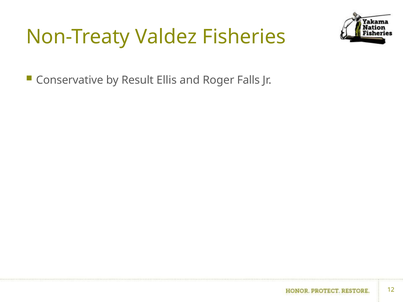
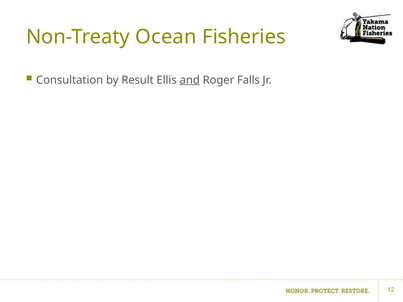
Valdez: Valdez -> Ocean (166, 37)
Conservative: Conservative -> Consultation (70, 80)
and underline: none -> present (190, 80)
